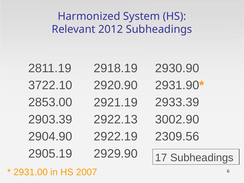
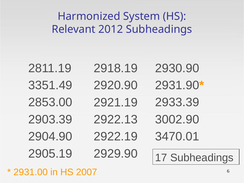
3722.10: 3722.10 -> 3351.49 (50, 85)
2309.56: 2309.56 -> 3470.01 (177, 137)
